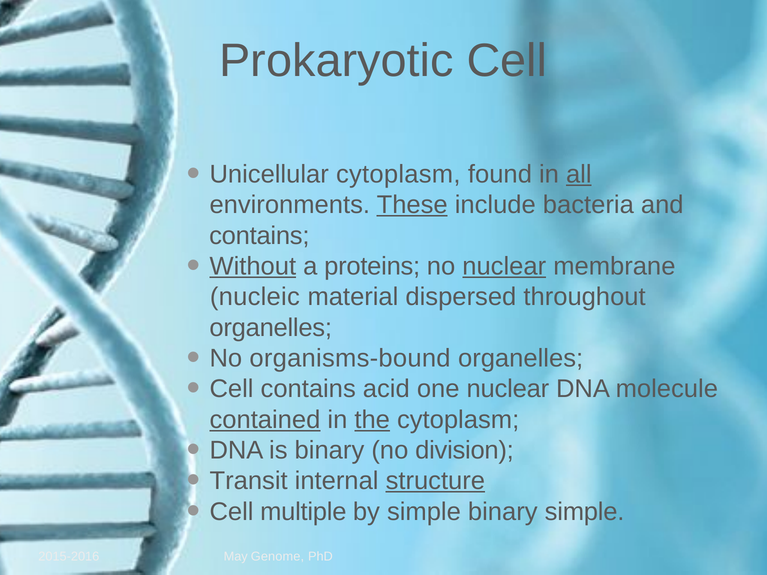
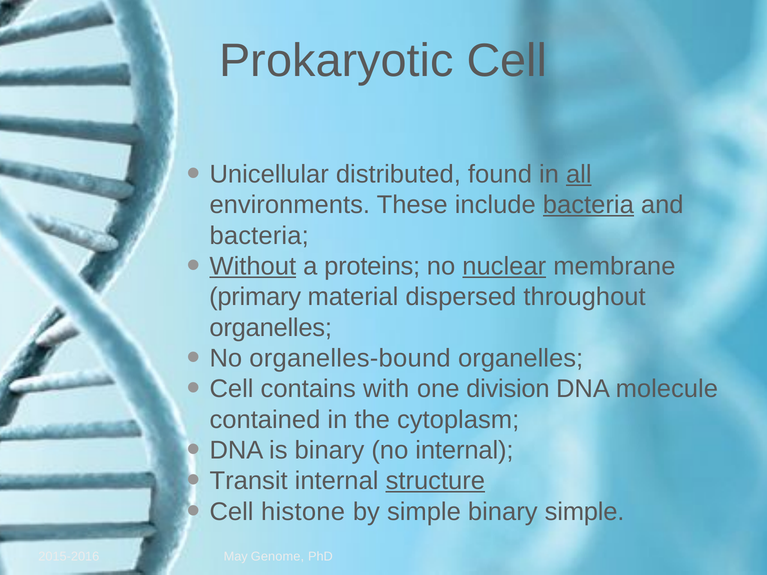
Unicellular cytoplasm: cytoplasm -> distributed (398, 174)
These underline: present -> none (412, 205)
bacteria underline: none -> present (588, 205)
contains: contains -> bacteria (259, 236)
nucleic: nucleic -> primary (255, 297)
organisms-bound: organisms-bound -> organelles-bound (350, 358)
acid: acid -> with (386, 389)
one nuclear: nuclear -> division (508, 389)
contained underline: present -> none (265, 420)
the underline: present -> none (372, 420)
no division: division -> internal (464, 450)
multiple: multiple -> histone (303, 512)
